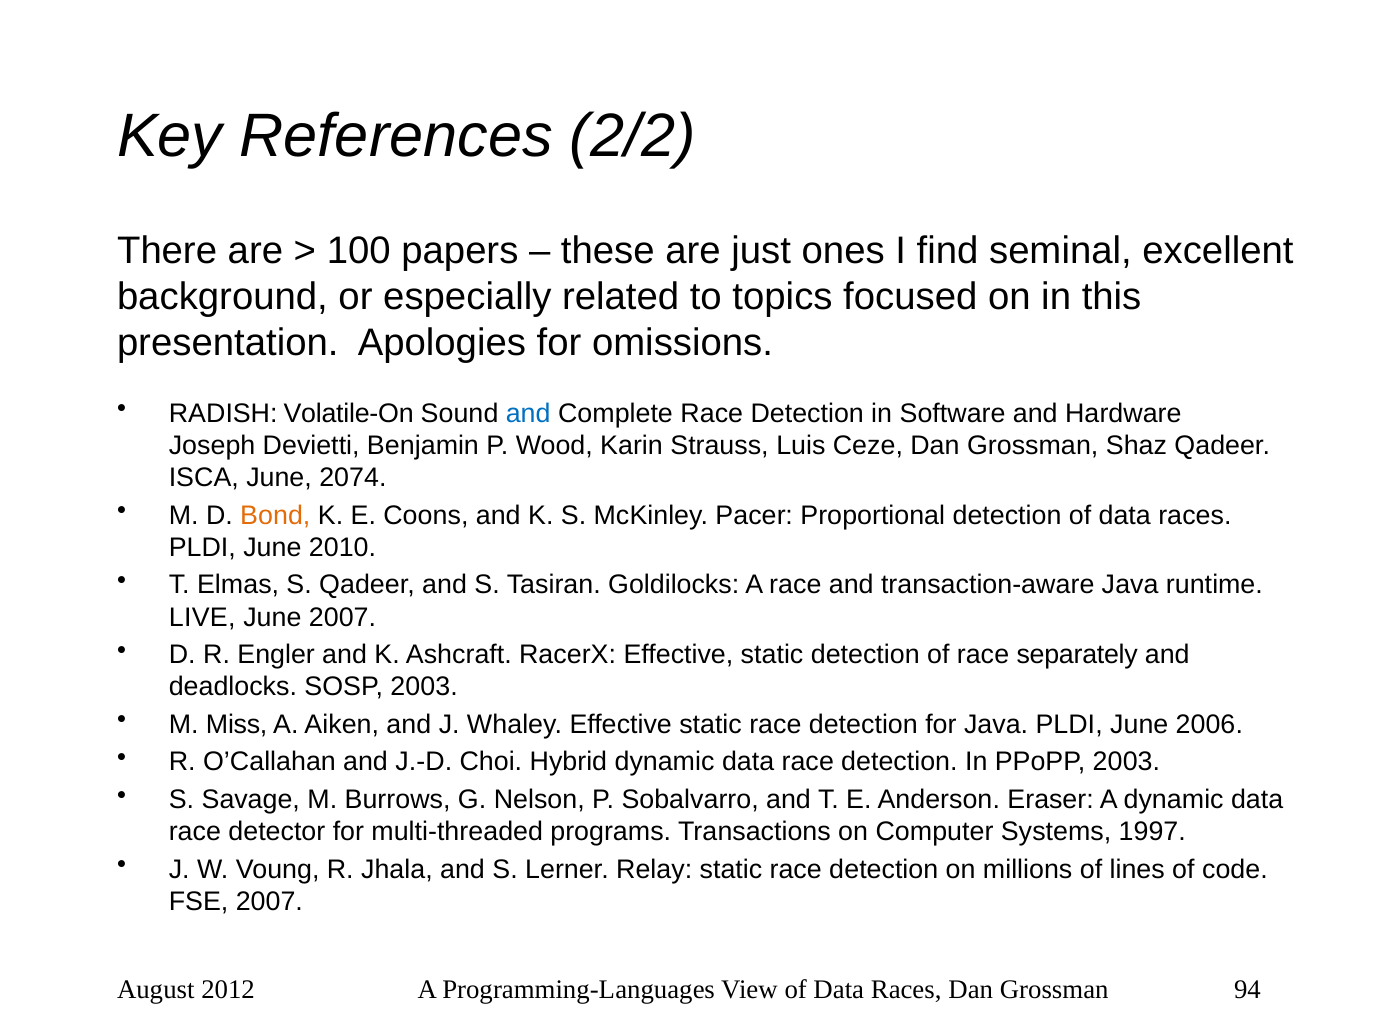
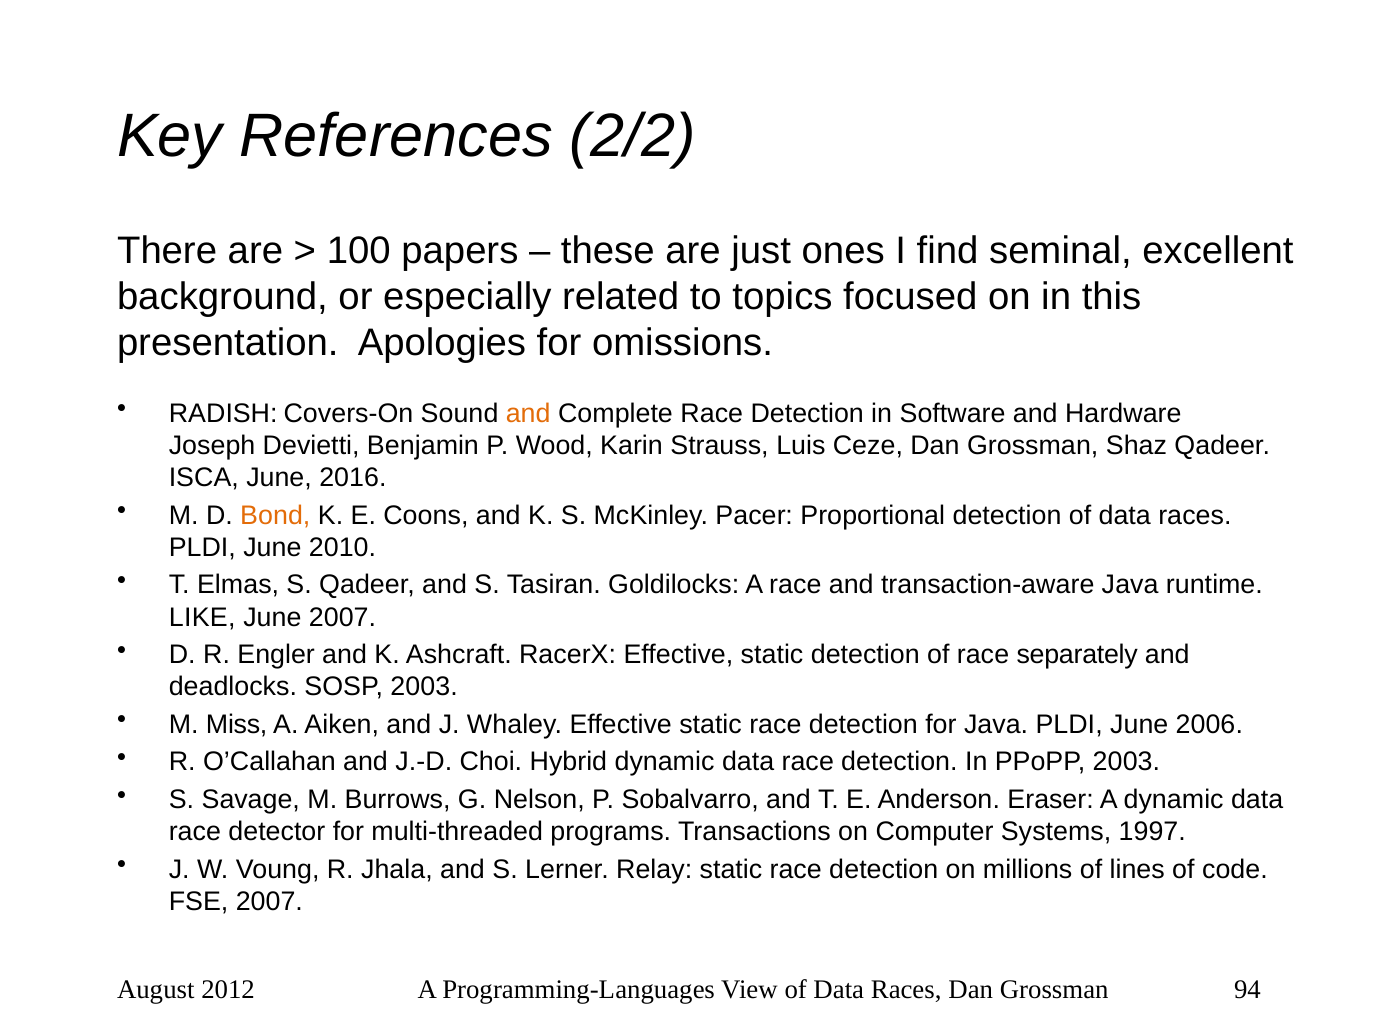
Volatile-On: Volatile-On -> Covers-On (348, 413)
and colour: blue -> orange (528, 413)
2074: 2074 -> 2016 (353, 477)
LIVE: LIVE -> LIKE (202, 617)
